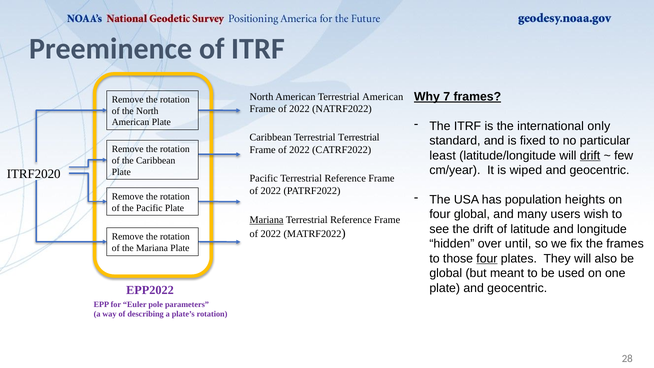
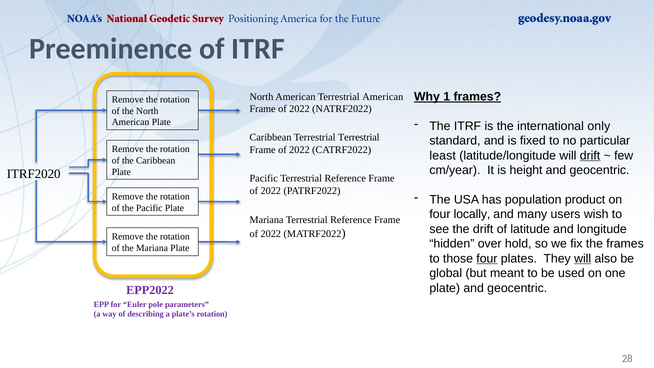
7: 7 -> 1 (447, 97)
wiped: wiped -> height (526, 170)
heights: heights -> product (585, 200)
four global: global -> locally (472, 214)
Mariana underline: present -> none (267, 220)
until: until -> hold (518, 244)
will underline: none -> present (583, 258)
